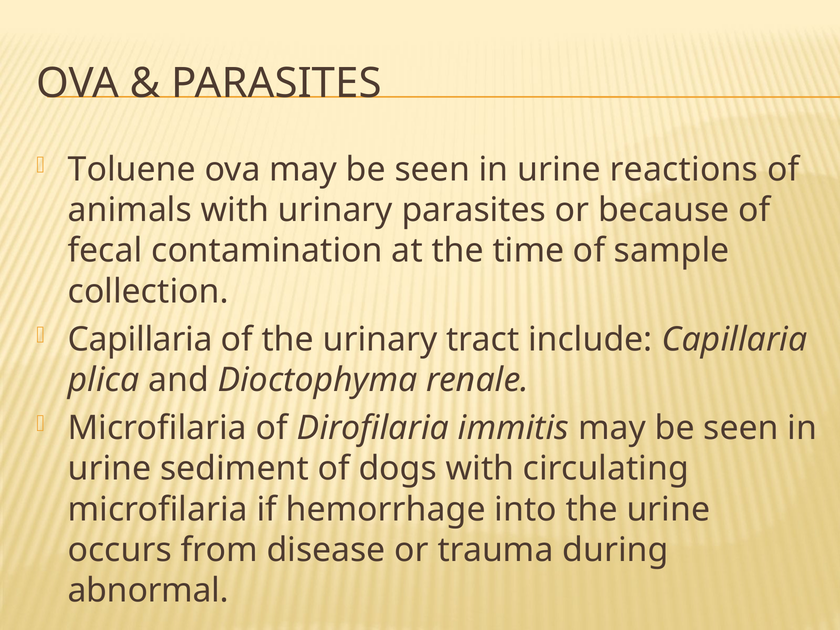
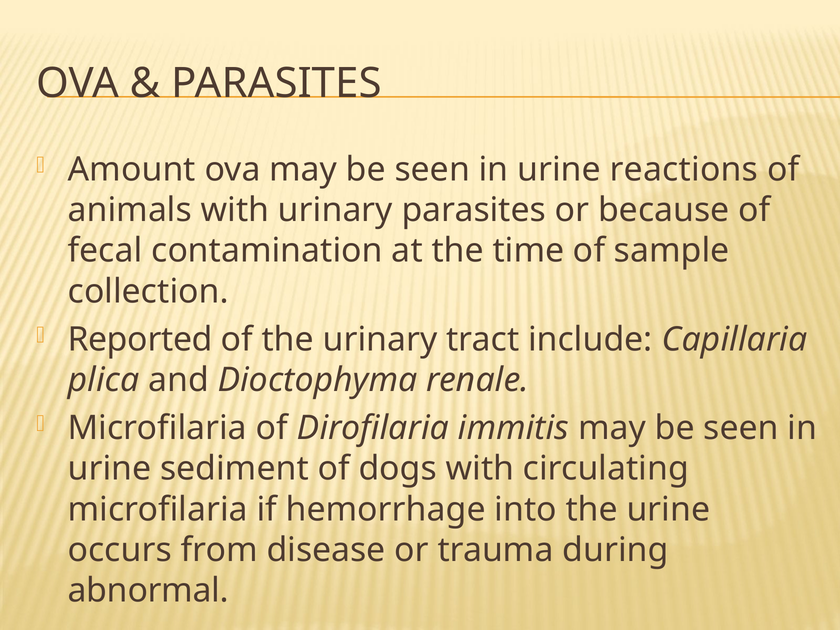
Toluene: Toluene -> Amount (132, 170)
Capillaria: Capillaria -> Reported (140, 339)
